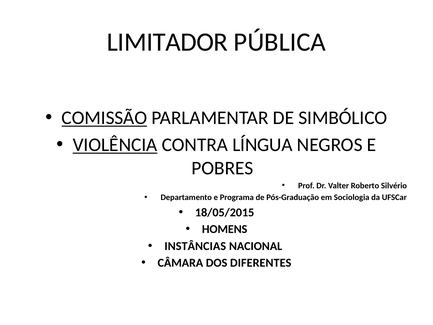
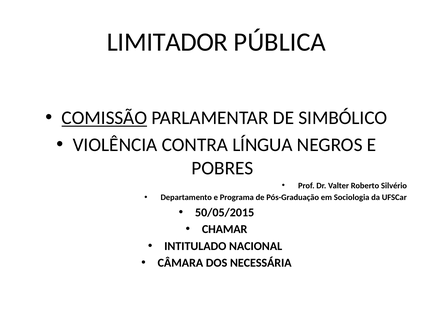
VIOLÊNCIA underline: present -> none (115, 145)
18/05/2015: 18/05/2015 -> 50/05/2015 (225, 212)
HOMENS: HOMENS -> CHAMAR (225, 229)
INSTÂNCIAS: INSTÂNCIAS -> INTITULADO (195, 246)
DIFERENTES: DIFERENTES -> NECESSÁRIA (261, 263)
